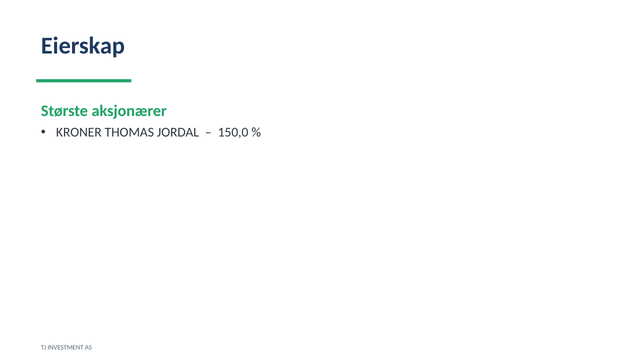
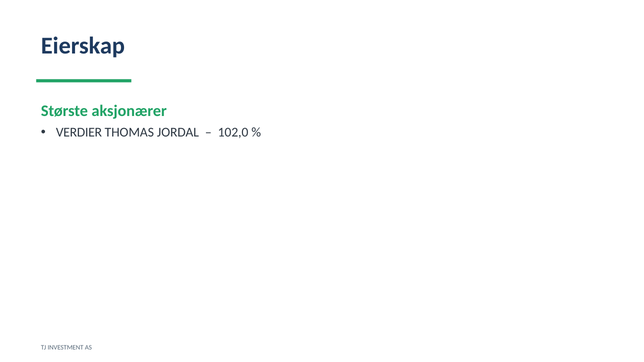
KRONER: KRONER -> VERDIER (79, 132)
150,0: 150,0 -> 102,0 (233, 132)
